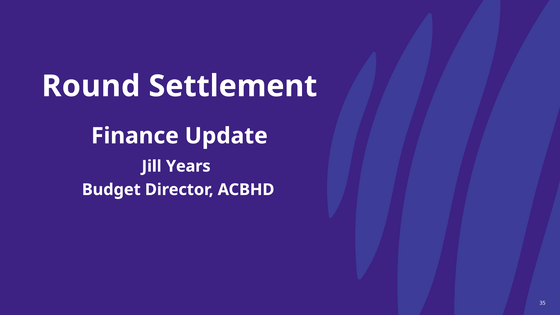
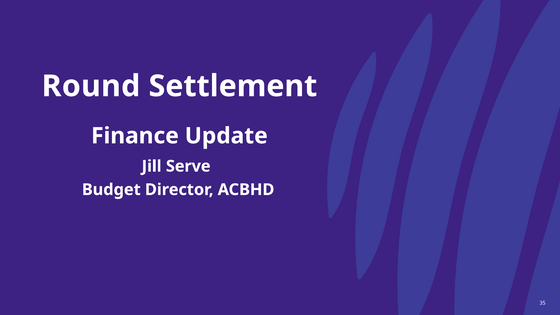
Years: Years -> Serve (188, 166)
